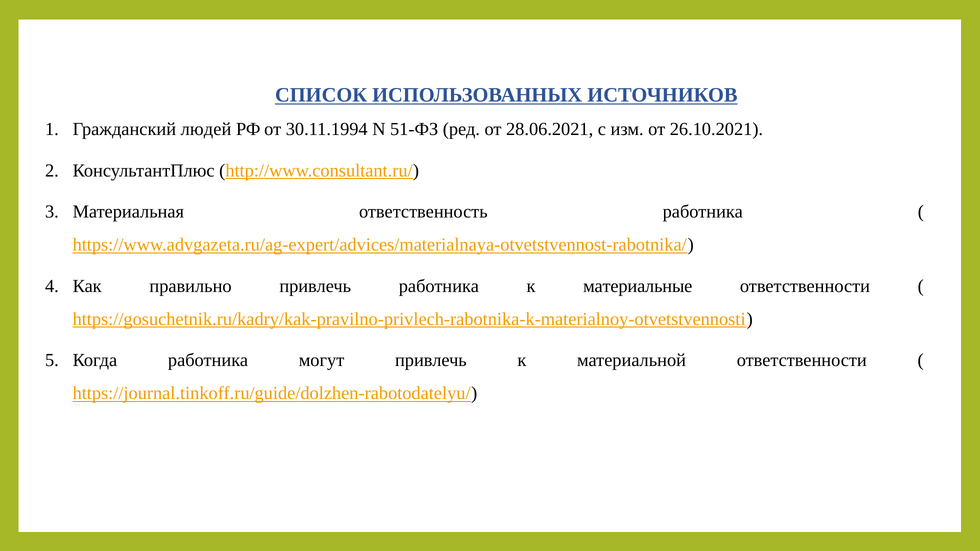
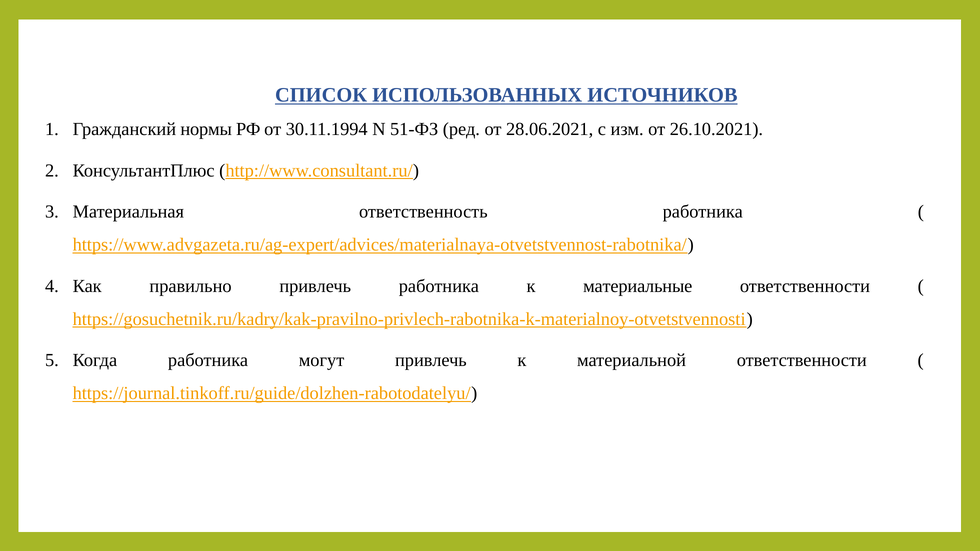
людей: людей -> нормы (206, 129)
